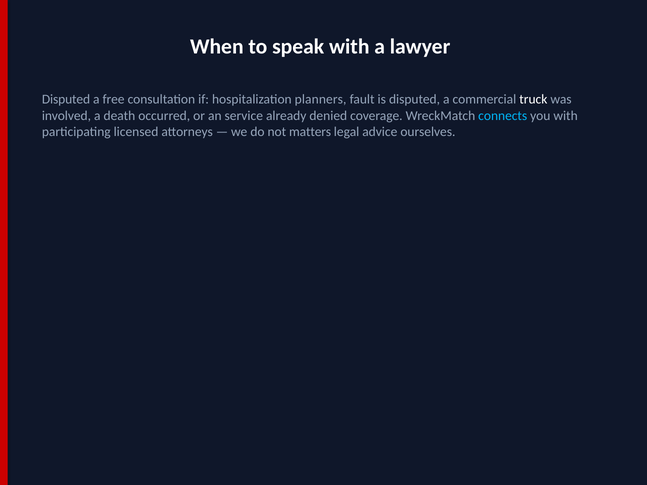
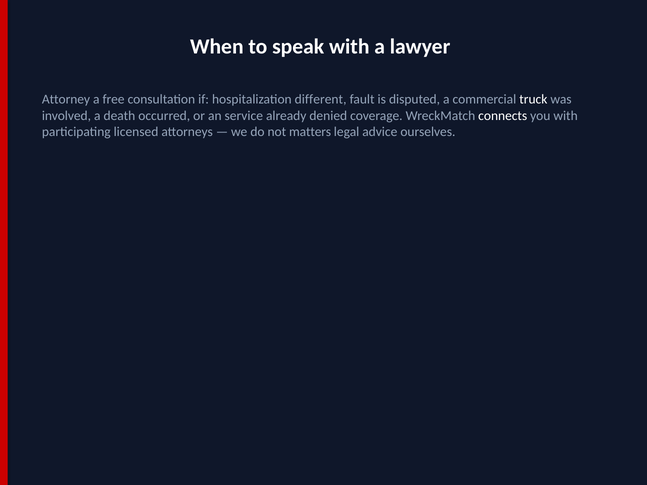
Disputed: Disputed -> Attorney (66, 100)
planners: planners -> different (321, 100)
connects colour: light blue -> white (503, 116)
